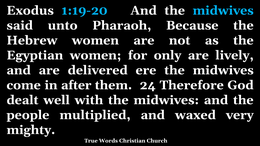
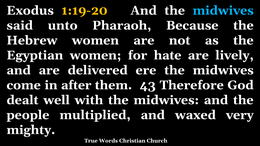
1:19-20 colour: light blue -> yellow (85, 11)
only: only -> hate (168, 55)
24: 24 -> 43 (148, 85)
